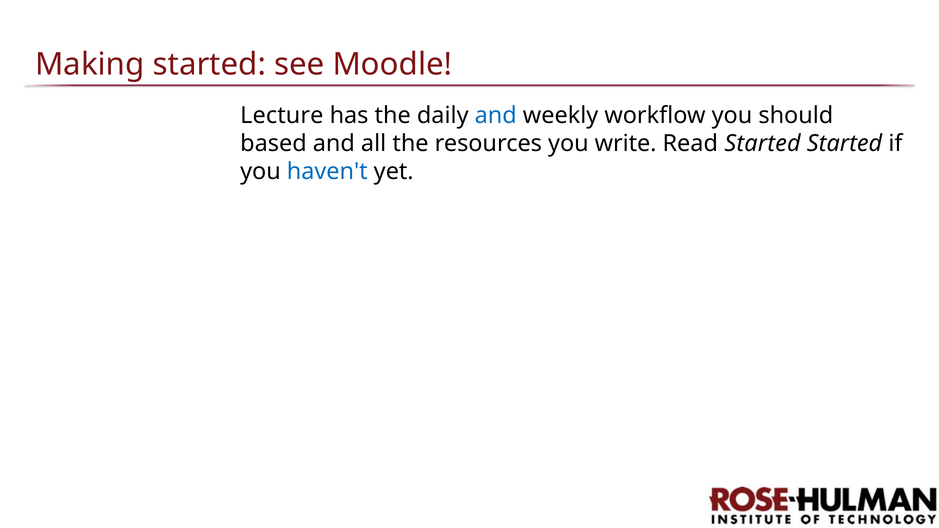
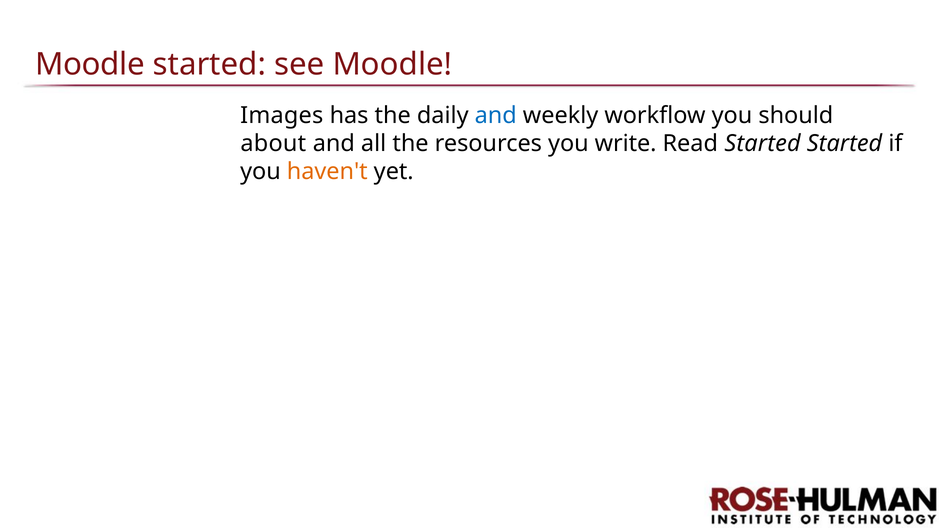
Making: Making -> Moodle (90, 64)
Lecture: Lecture -> Images (282, 115)
based: based -> about (273, 144)
haven't colour: blue -> orange (327, 172)
